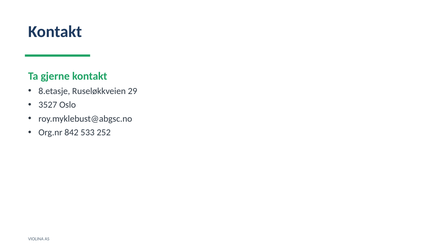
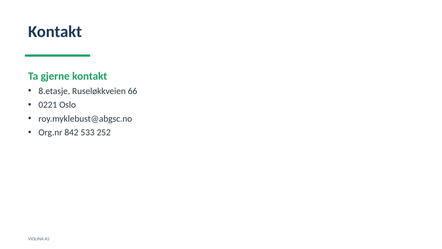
29: 29 -> 66 (133, 91)
3527: 3527 -> 0221 (48, 105)
